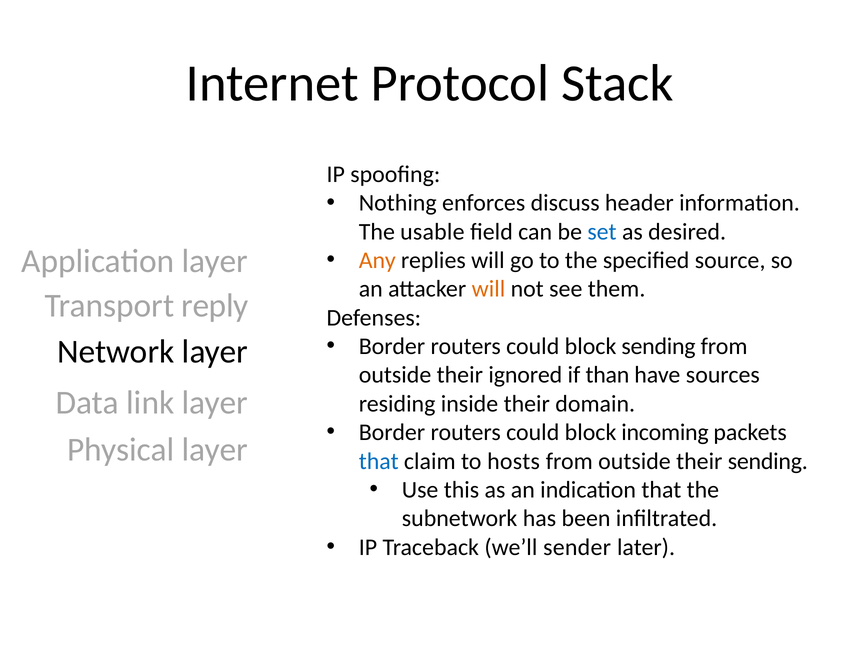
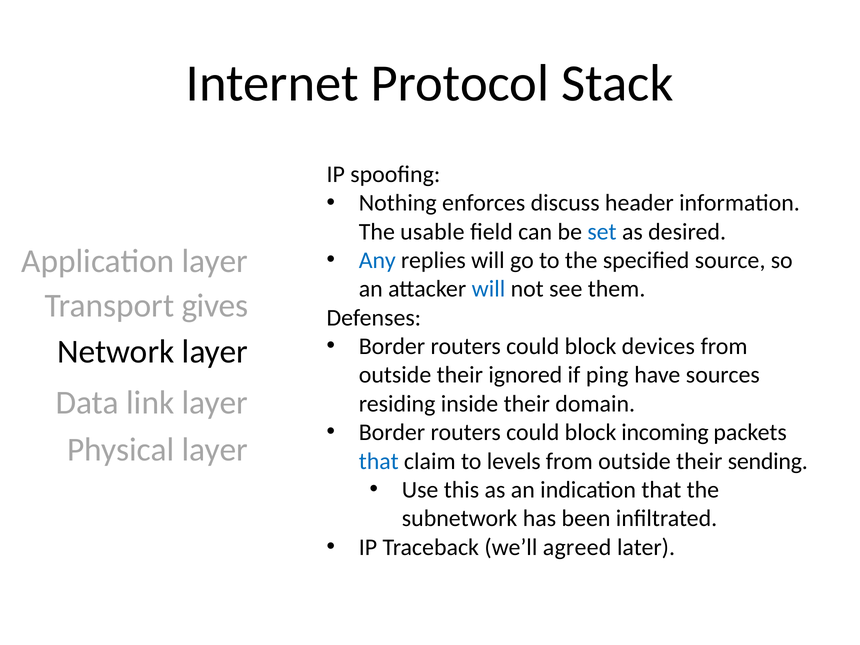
Any colour: orange -> blue (377, 260)
will colour: orange -> blue (488, 289)
reply: reply -> gives (215, 306)
block sending: sending -> devices (658, 346)
than: than -> ping (607, 375)
hosts: hosts -> levels (514, 461)
sender: sender -> agreed (577, 547)
